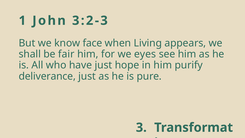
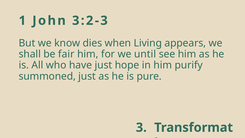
face: face -> dies (92, 43)
eyes: eyes -> until (145, 54)
deliverance: deliverance -> summoned (47, 76)
